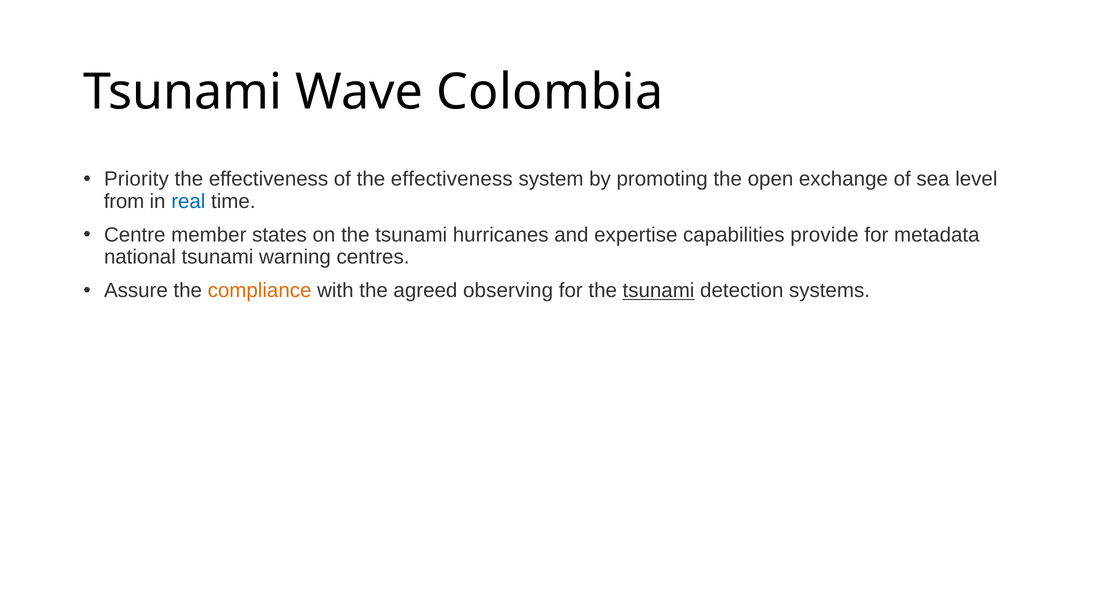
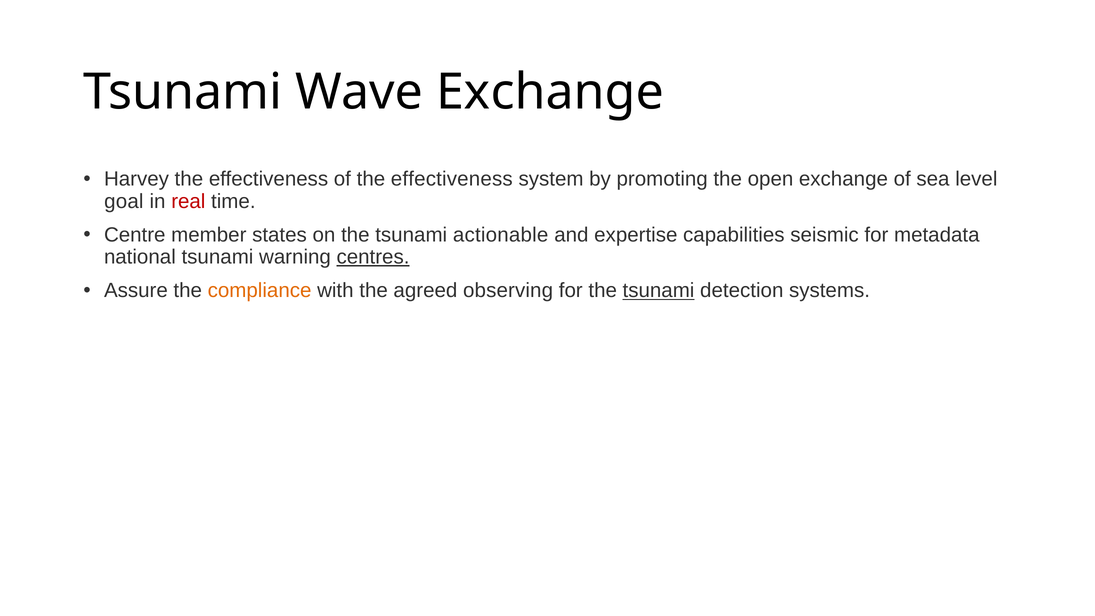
Wave Colombia: Colombia -> Exchange (550, 92)
Priority: Priority -> Harvey (136, 179)
from: from -> goal (124, 201)
real colour: blue -> red (188, 201)
hurricanes: hurricanes -> actionable (501, 235)
provide: provide -> seismic (824, 235)
centres underline: none -> present (373, 257)
